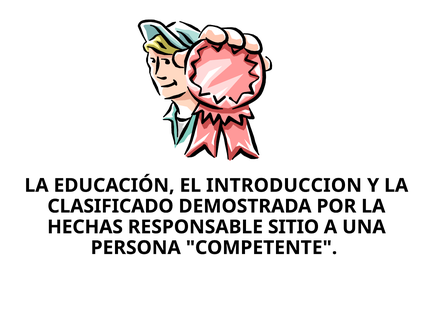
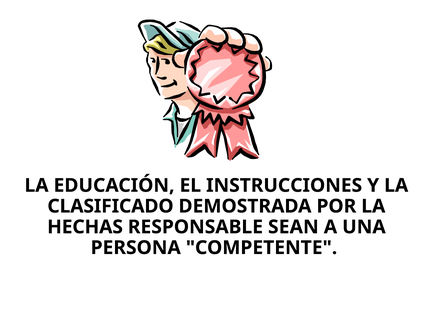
INTRODUCCION: INTRODUCCION -> INSTRUCCIONES (284, 186)
SITIO: SITIO -> SEAN (293, 227)
